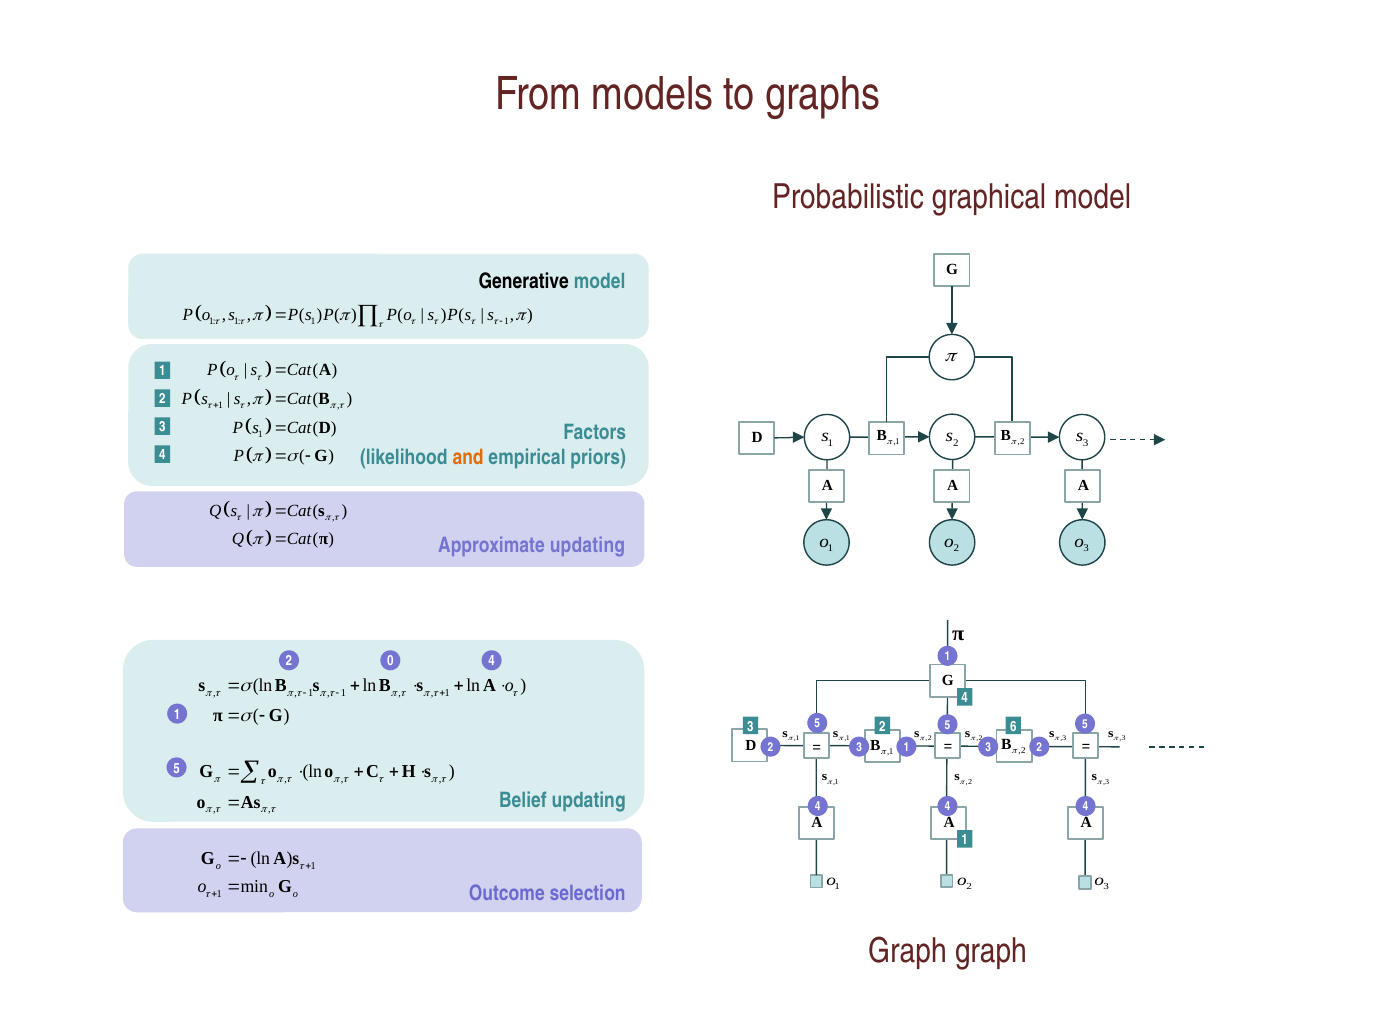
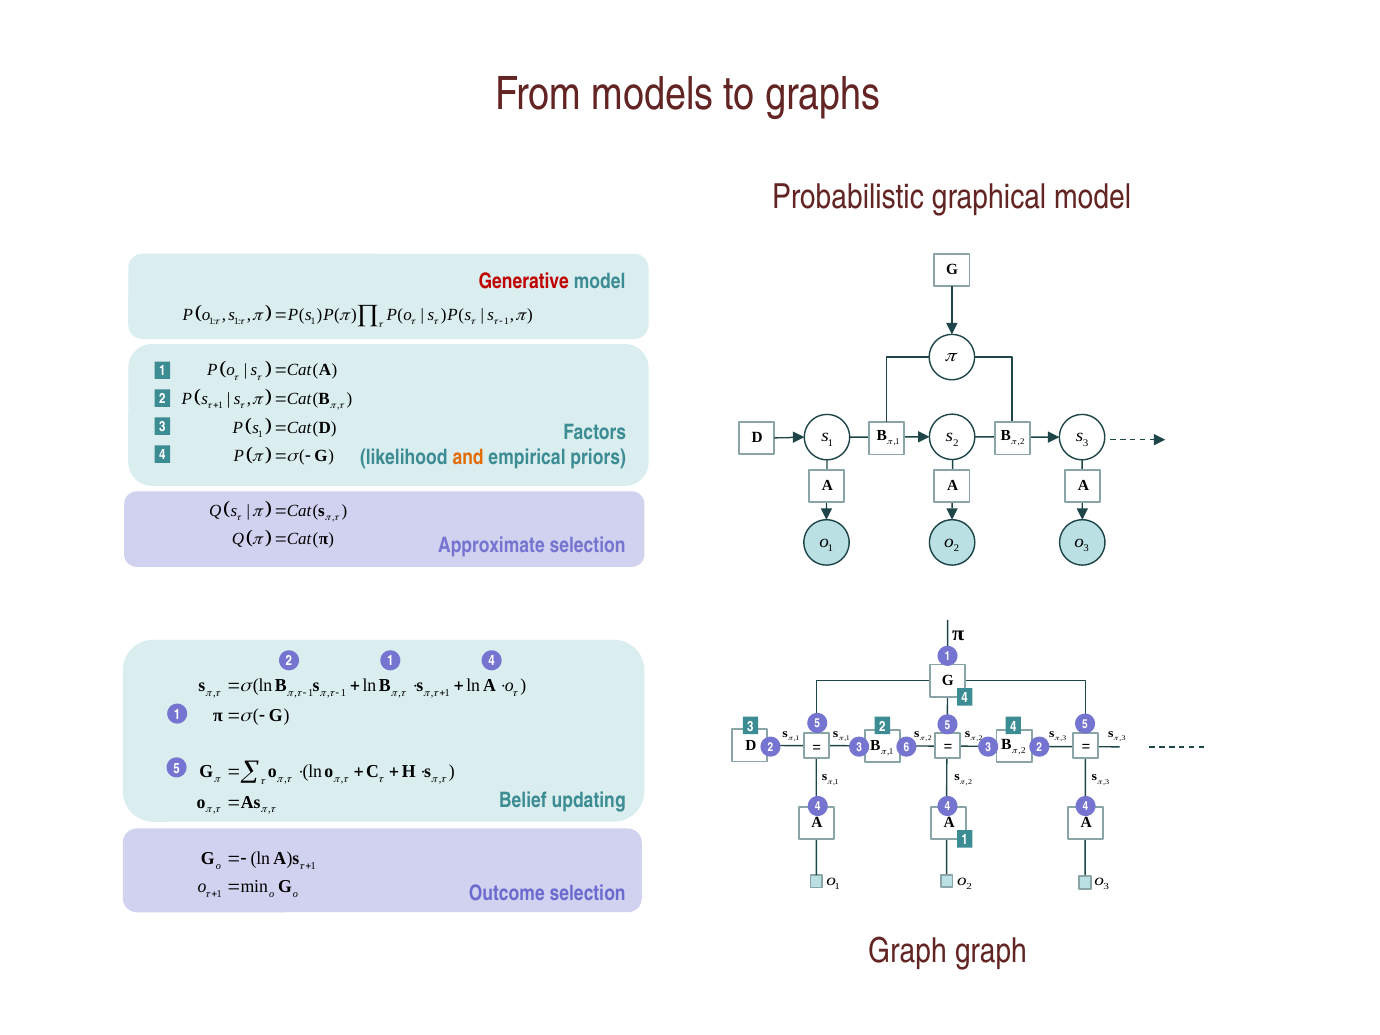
Generative colour: black -> red (524, 282)
Approximate updating: updating -> selection (588, 546)
2 0: 0 -> 1 (390, 661)
6: 6 -> 4 (1013, 726)
3 1: 1 -> 6 (906, 747)
